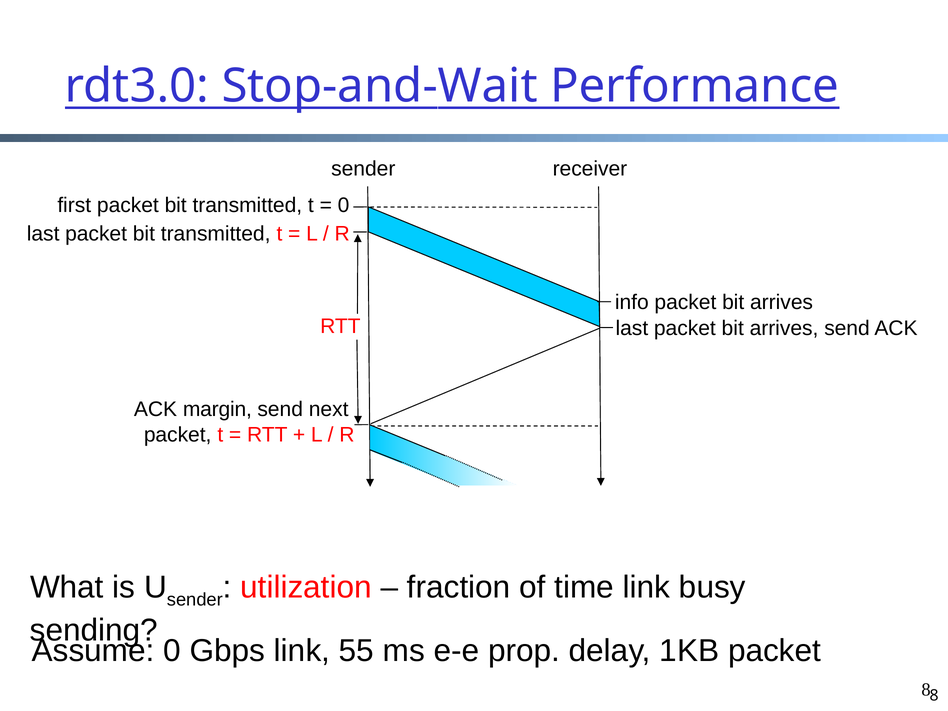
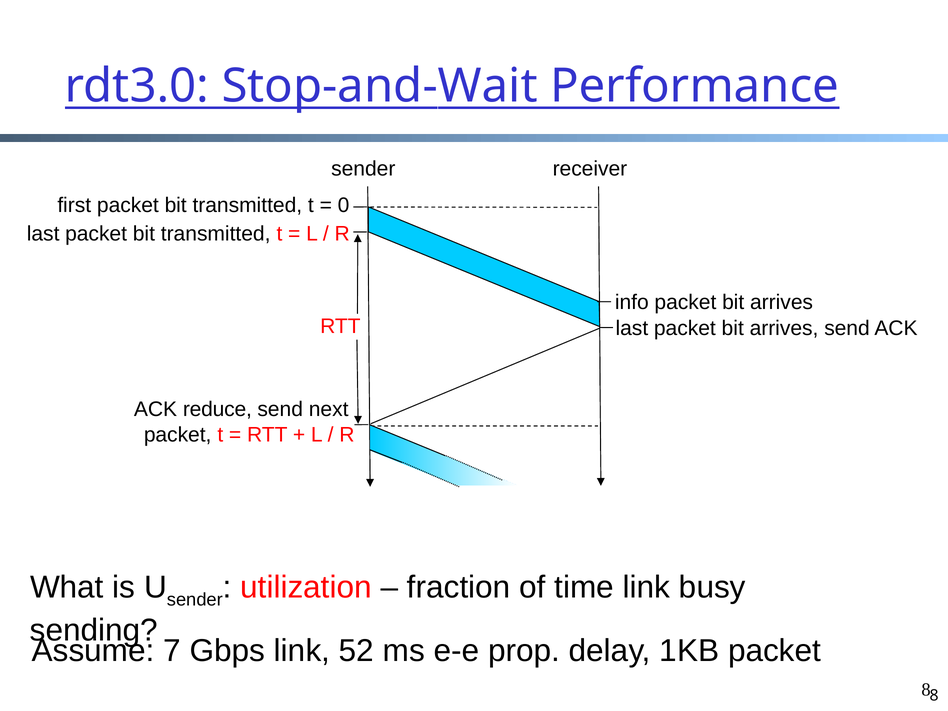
margin: margin -> reduce (217, 409)
0: 0 -> 7 (172, 651)
55: 55 -> 52 (356, 651)
